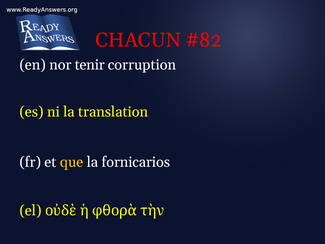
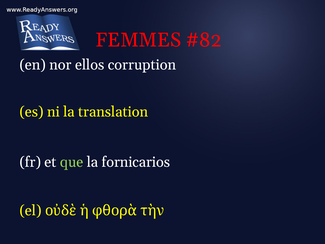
CHACUN: CHACUN -> FEMMES (138, 40)
tenir: tenir -> ellos (90, 65)
que colour: yellow -> light green (72, 162)
